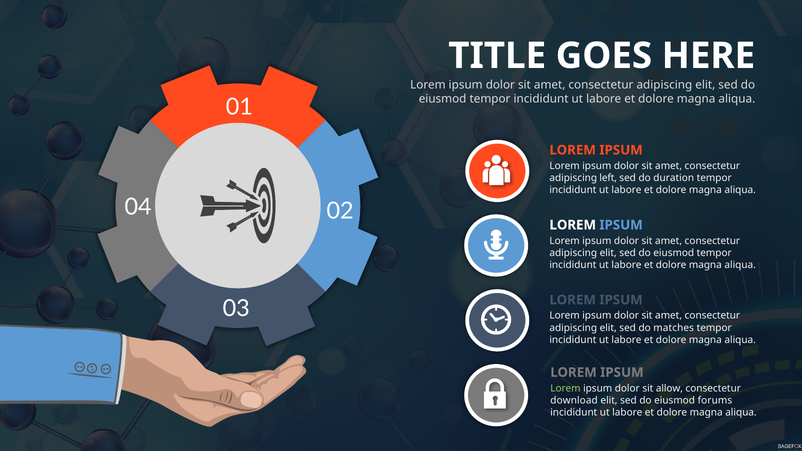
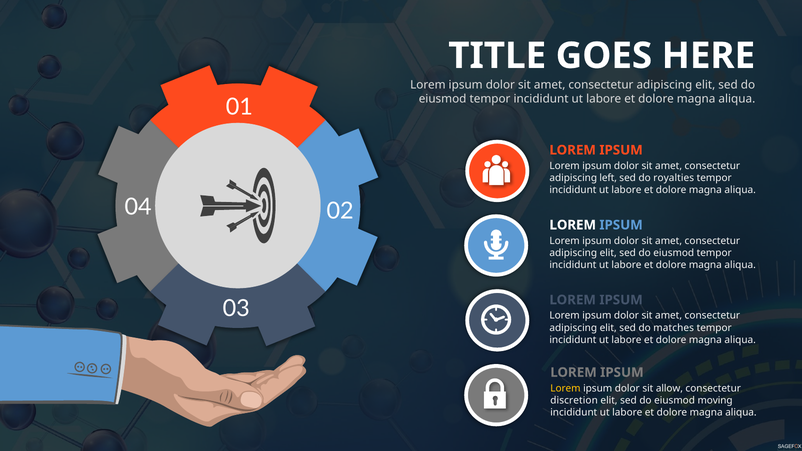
duration: duration -> royalties (674, 178)
Lorem colour: light green -> yellow (565, 388)
download: download -> discretion (574, 400)
forums: forums -> moving (715, 400)
